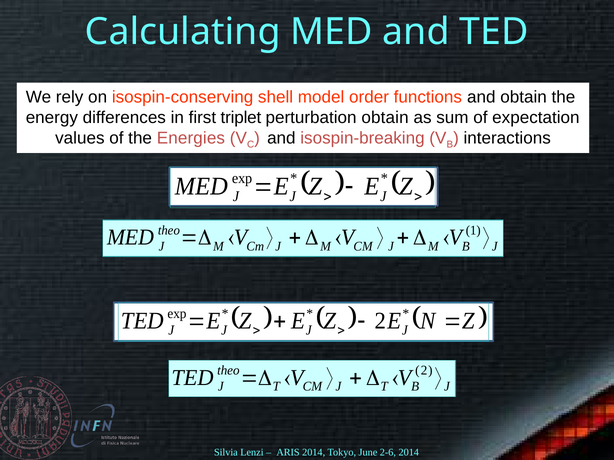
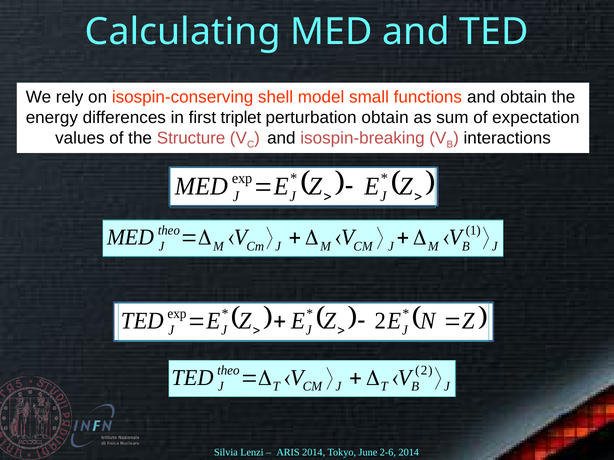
order: order -> small (369, 97)
Energies: Energies -> Structure (191, 138)
